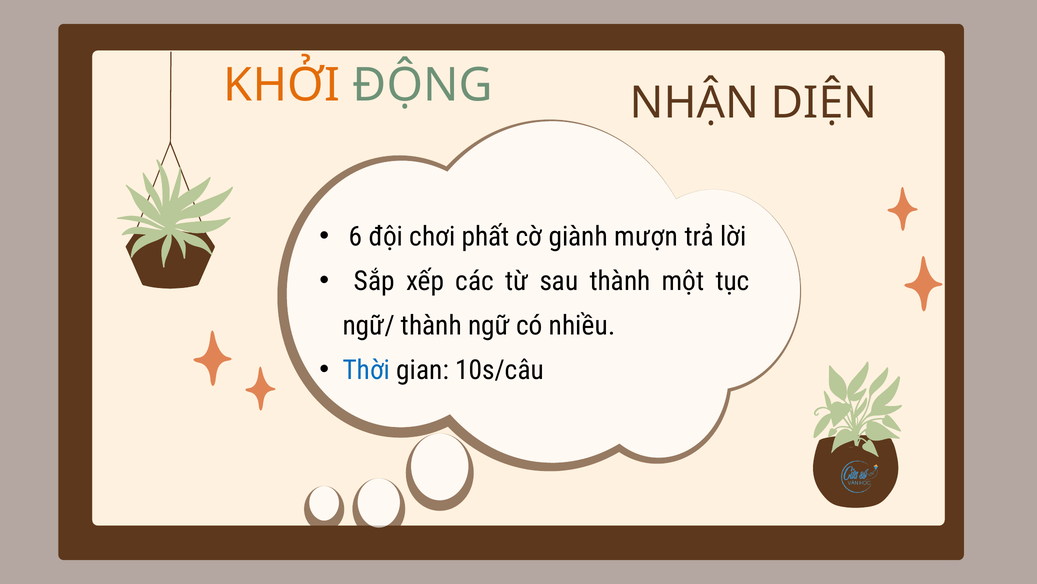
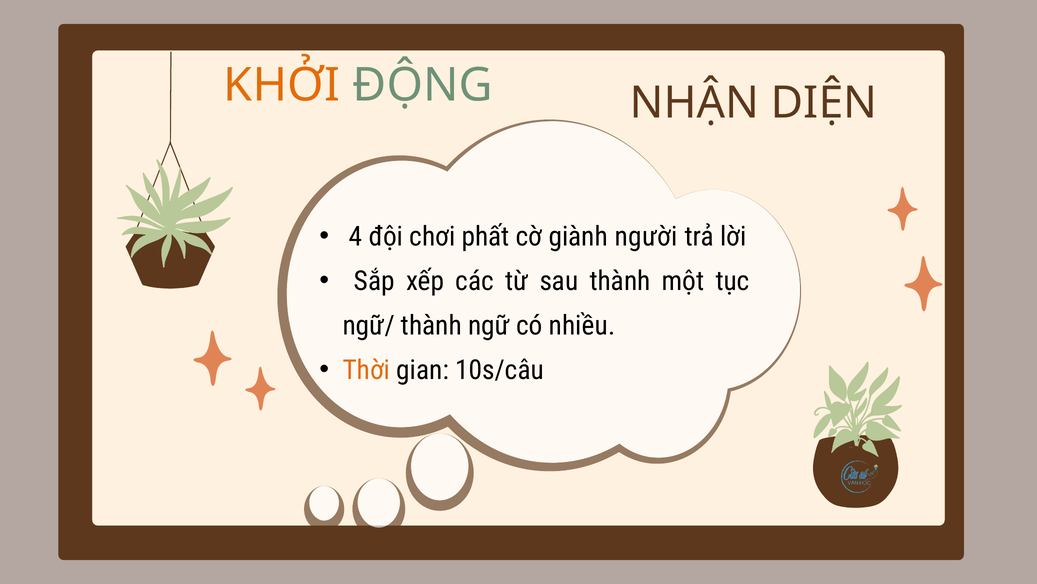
6: 6 -> 4 (356, 237)
mượn: mượn -> người (646, 237)
Thời colour: blue -> orange (366, 370)
